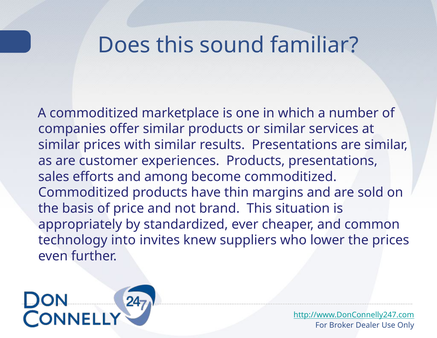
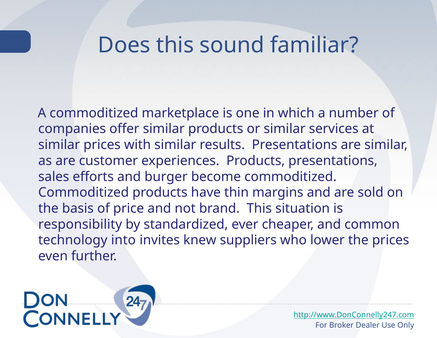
among: among -> burger (166, 176)
appropriately: appropriately -> responsibility (80, 224)
